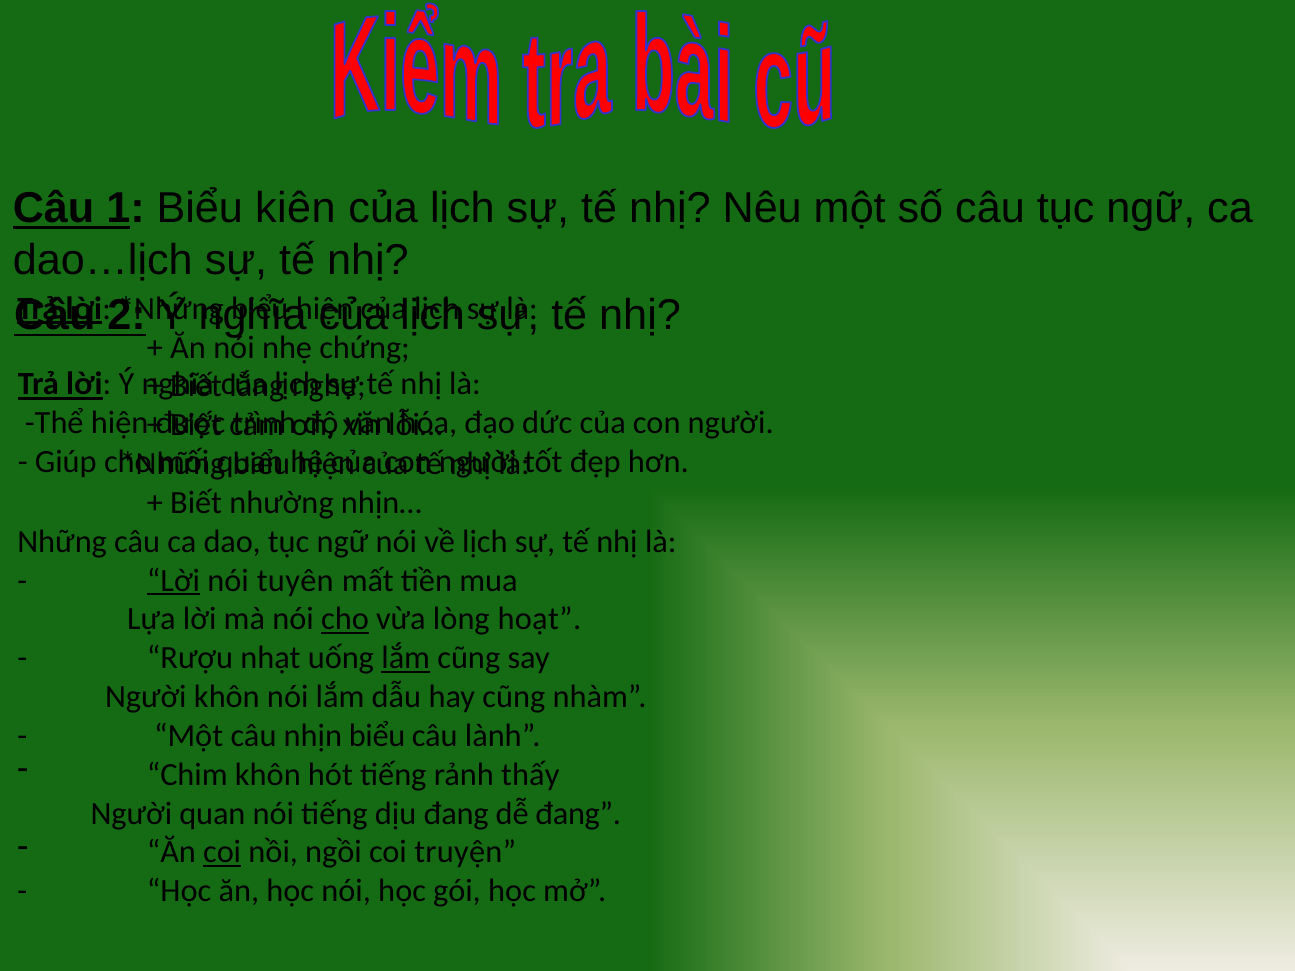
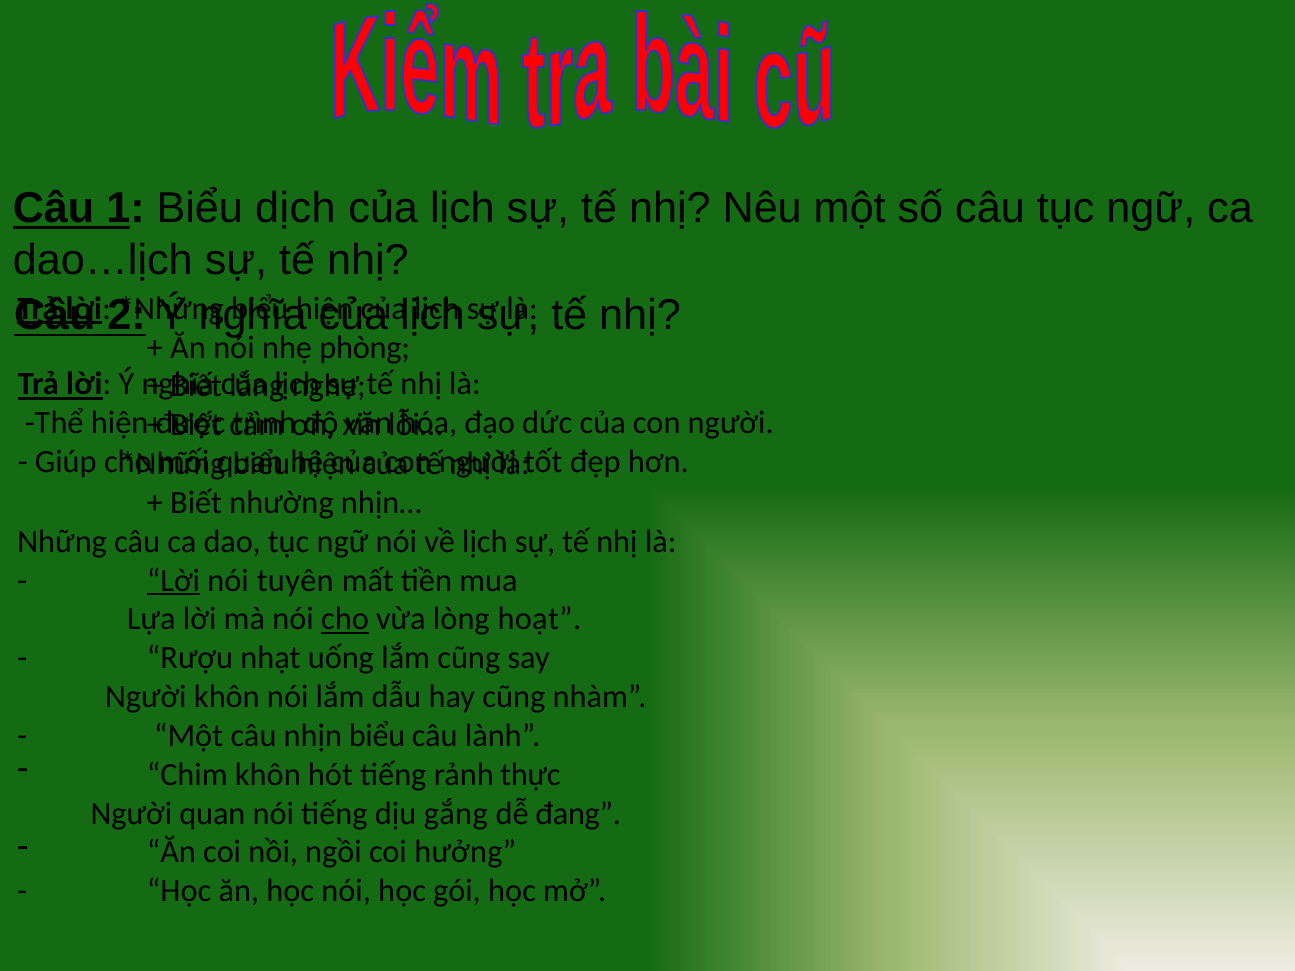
kiên: kiên -> dịch (295, 209)
chứng: chứng -> phòng (365, 347)
lắm underline: present -> none (406, 658)
thấy: thấy -> thực (530, 775)
dịu đang: đang -> gắng (456, 814)
coi underline: present -> none (222, 852)
truyện: truyện -> hưởng (465, 852)
